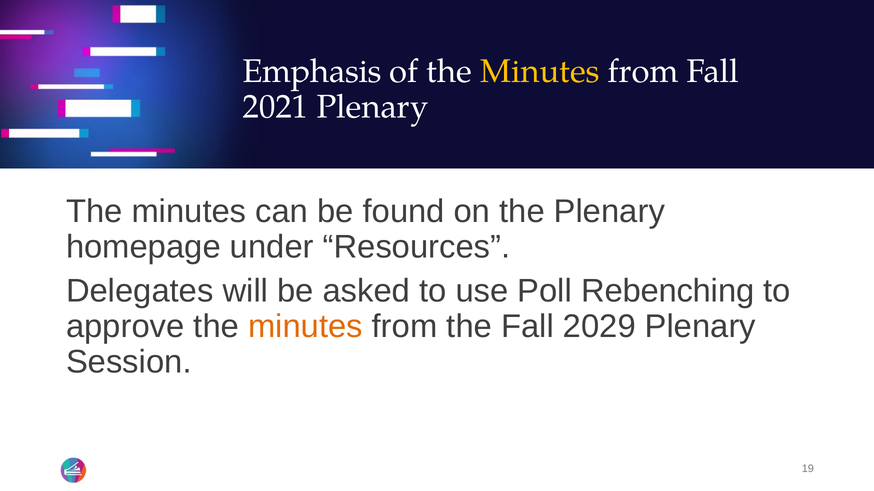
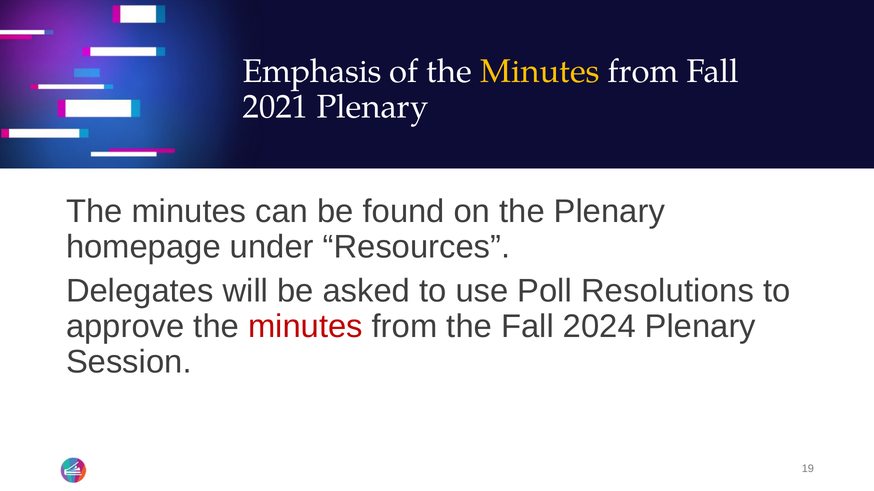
Rebenching: Rebenching -> Resolutions (668, 292)
minutes colour: orange -> red (305, 327)
2029: 2029 -> 2024 (599, 327)
